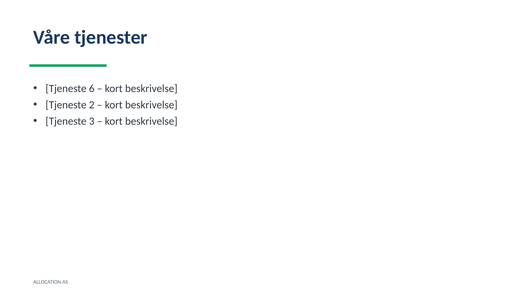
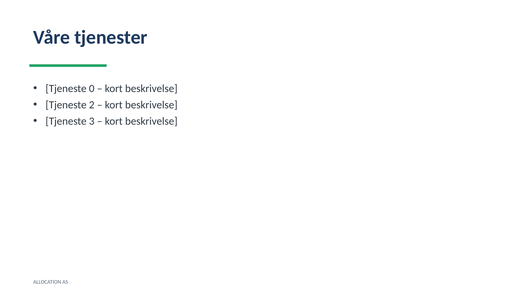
6: 6 -> 0 (92, 89)
